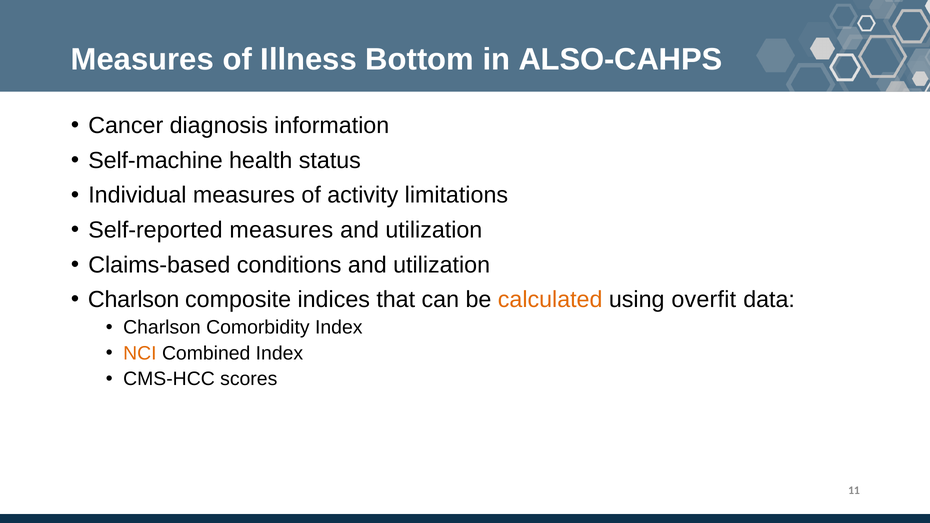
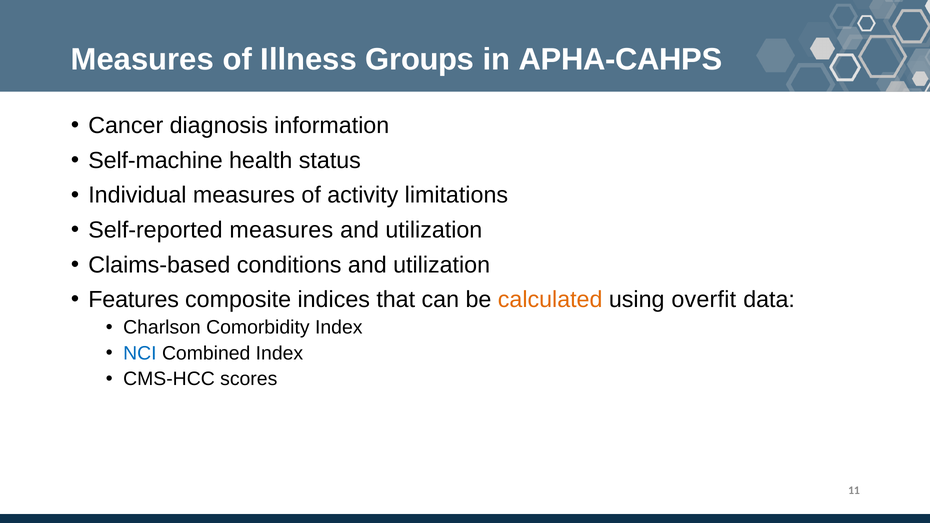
Bottom: Bottom -> Groups (420, 60)
ALSO-CAHPS: ALSO-CAHPS -> APHA-CAHPS (621, 60)
Charlson: Charlson -> Features (134, 300)
NCI colour: orange -> blue (140, 353)
